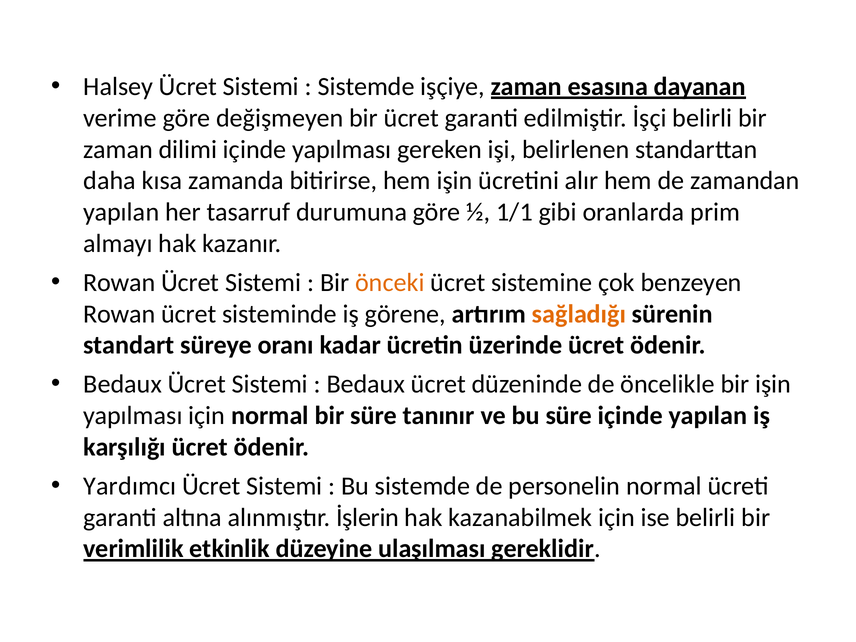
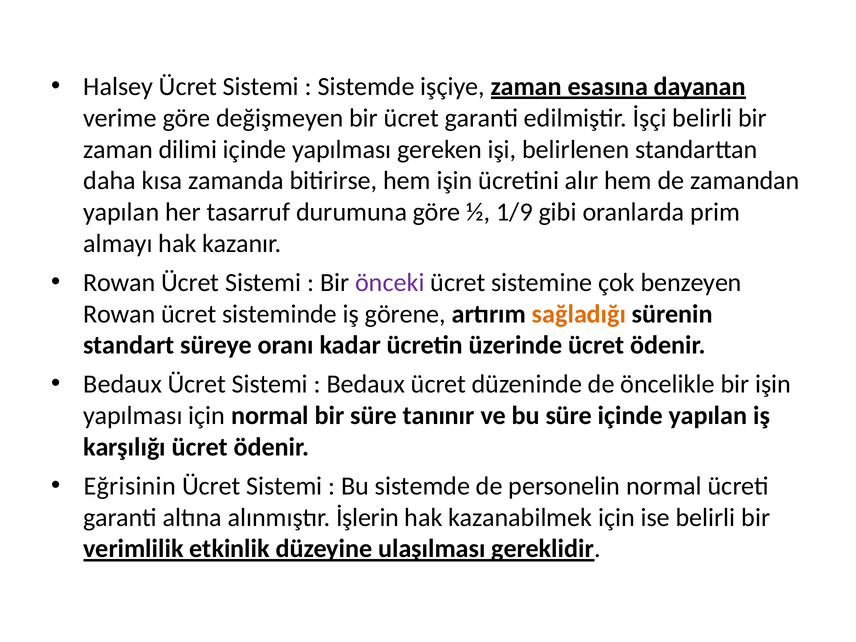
1/1: 1/1 -> 1/9 (515, 212)
önceki colour: orange -> purple (390, 283)
Yardımcı: Yardımcı -> Eğrisinin (130, 486)
